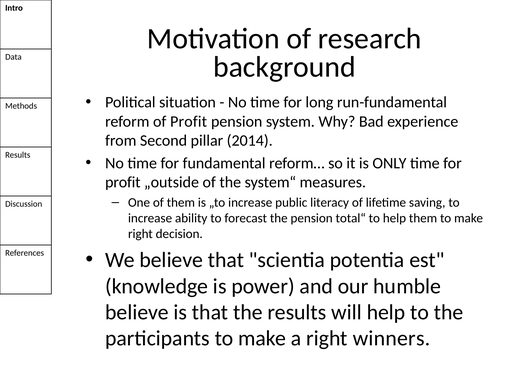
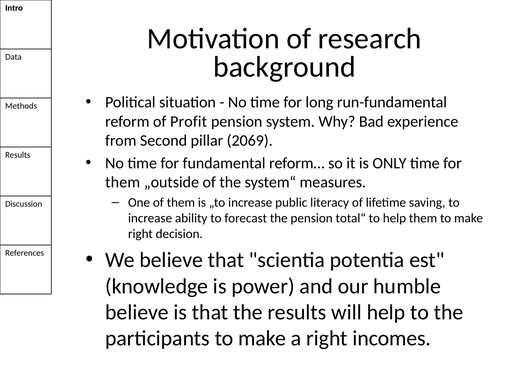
2014: 2014 -> 2069 (250, 141)
profit: profit -> them (123, 183)
winners: winners -> incomes (392, 339)
